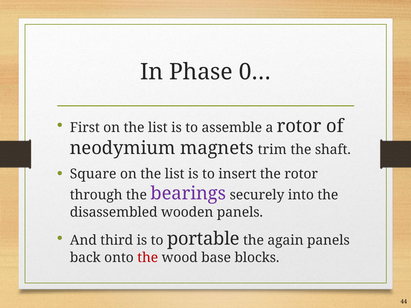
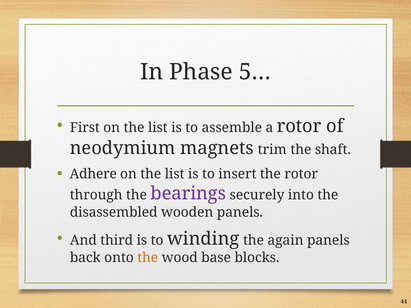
0…: 0… -> 5… (255, 72)
Square: Square -> Adhere (93, 174)
portable: portable -> winding (203, 239)
the colour: red -> orange (148, 258)
